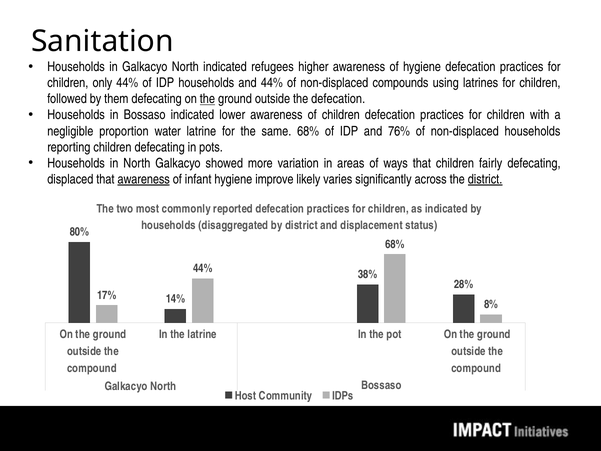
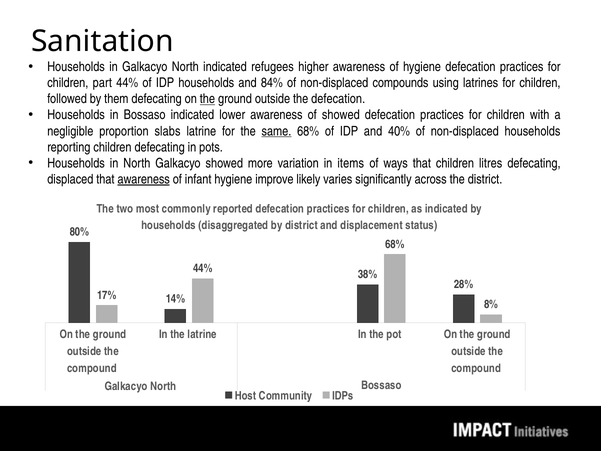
only: only -> part (102, 83)
and 44%: 44% -> 84% (272, 83)
of children: children -> showed (341, 115)
water: water -> slabs (168, 131)
same underline: none -> present (276, 131)
76%: 76% -> 40% (399, 131)
areas: areas -> items (351, 163)
fairly: fairly -> litres (491, 163)
district underline: present -> none (485, 179)
